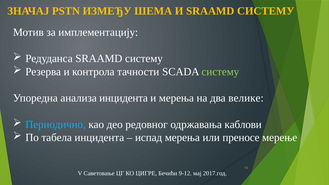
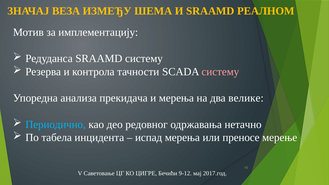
PSTN: PSTN -> ВЕЗА (66, 11)
И SRAAMD СИСТЕМУ: СИСТЕМУ -> РЕАЛНОМ (266, 11)
систему colour: light green -> pink (220, 72)
анализа инцидента: инцидента -> прекидача (124, 98)
каблови: каблови -> нетачно (243, 124)
